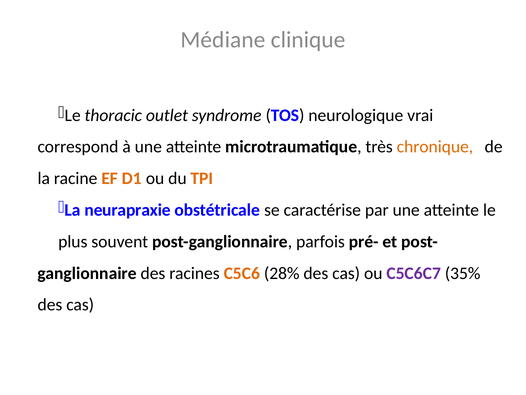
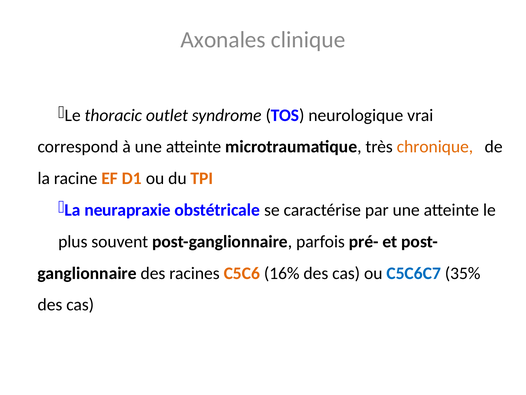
Médiane: Médiane -> Axonales (223, 40)
28%: 28% -> 16% (282, 273)
C5C6C7 colour: purple -> blue (414, 273)
